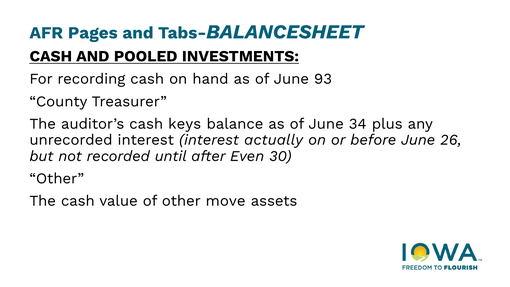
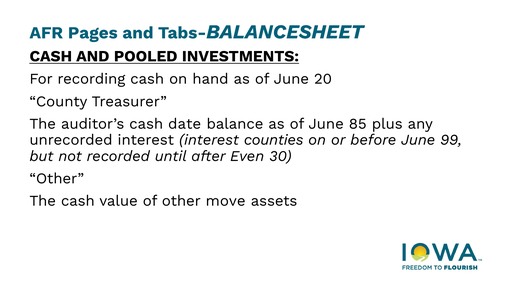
93: 93 -> 20 (323, 79)
keys: keys -> date (185, 124)
34: 34 -> 85 (358, 124)
actually: actually -> counties (274, 140)
26: 26 -> 99 (451, 140)
